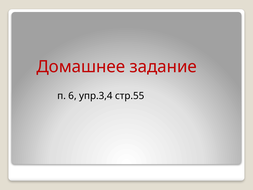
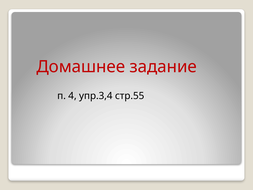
6: 6 -> 4 (73, 96)
